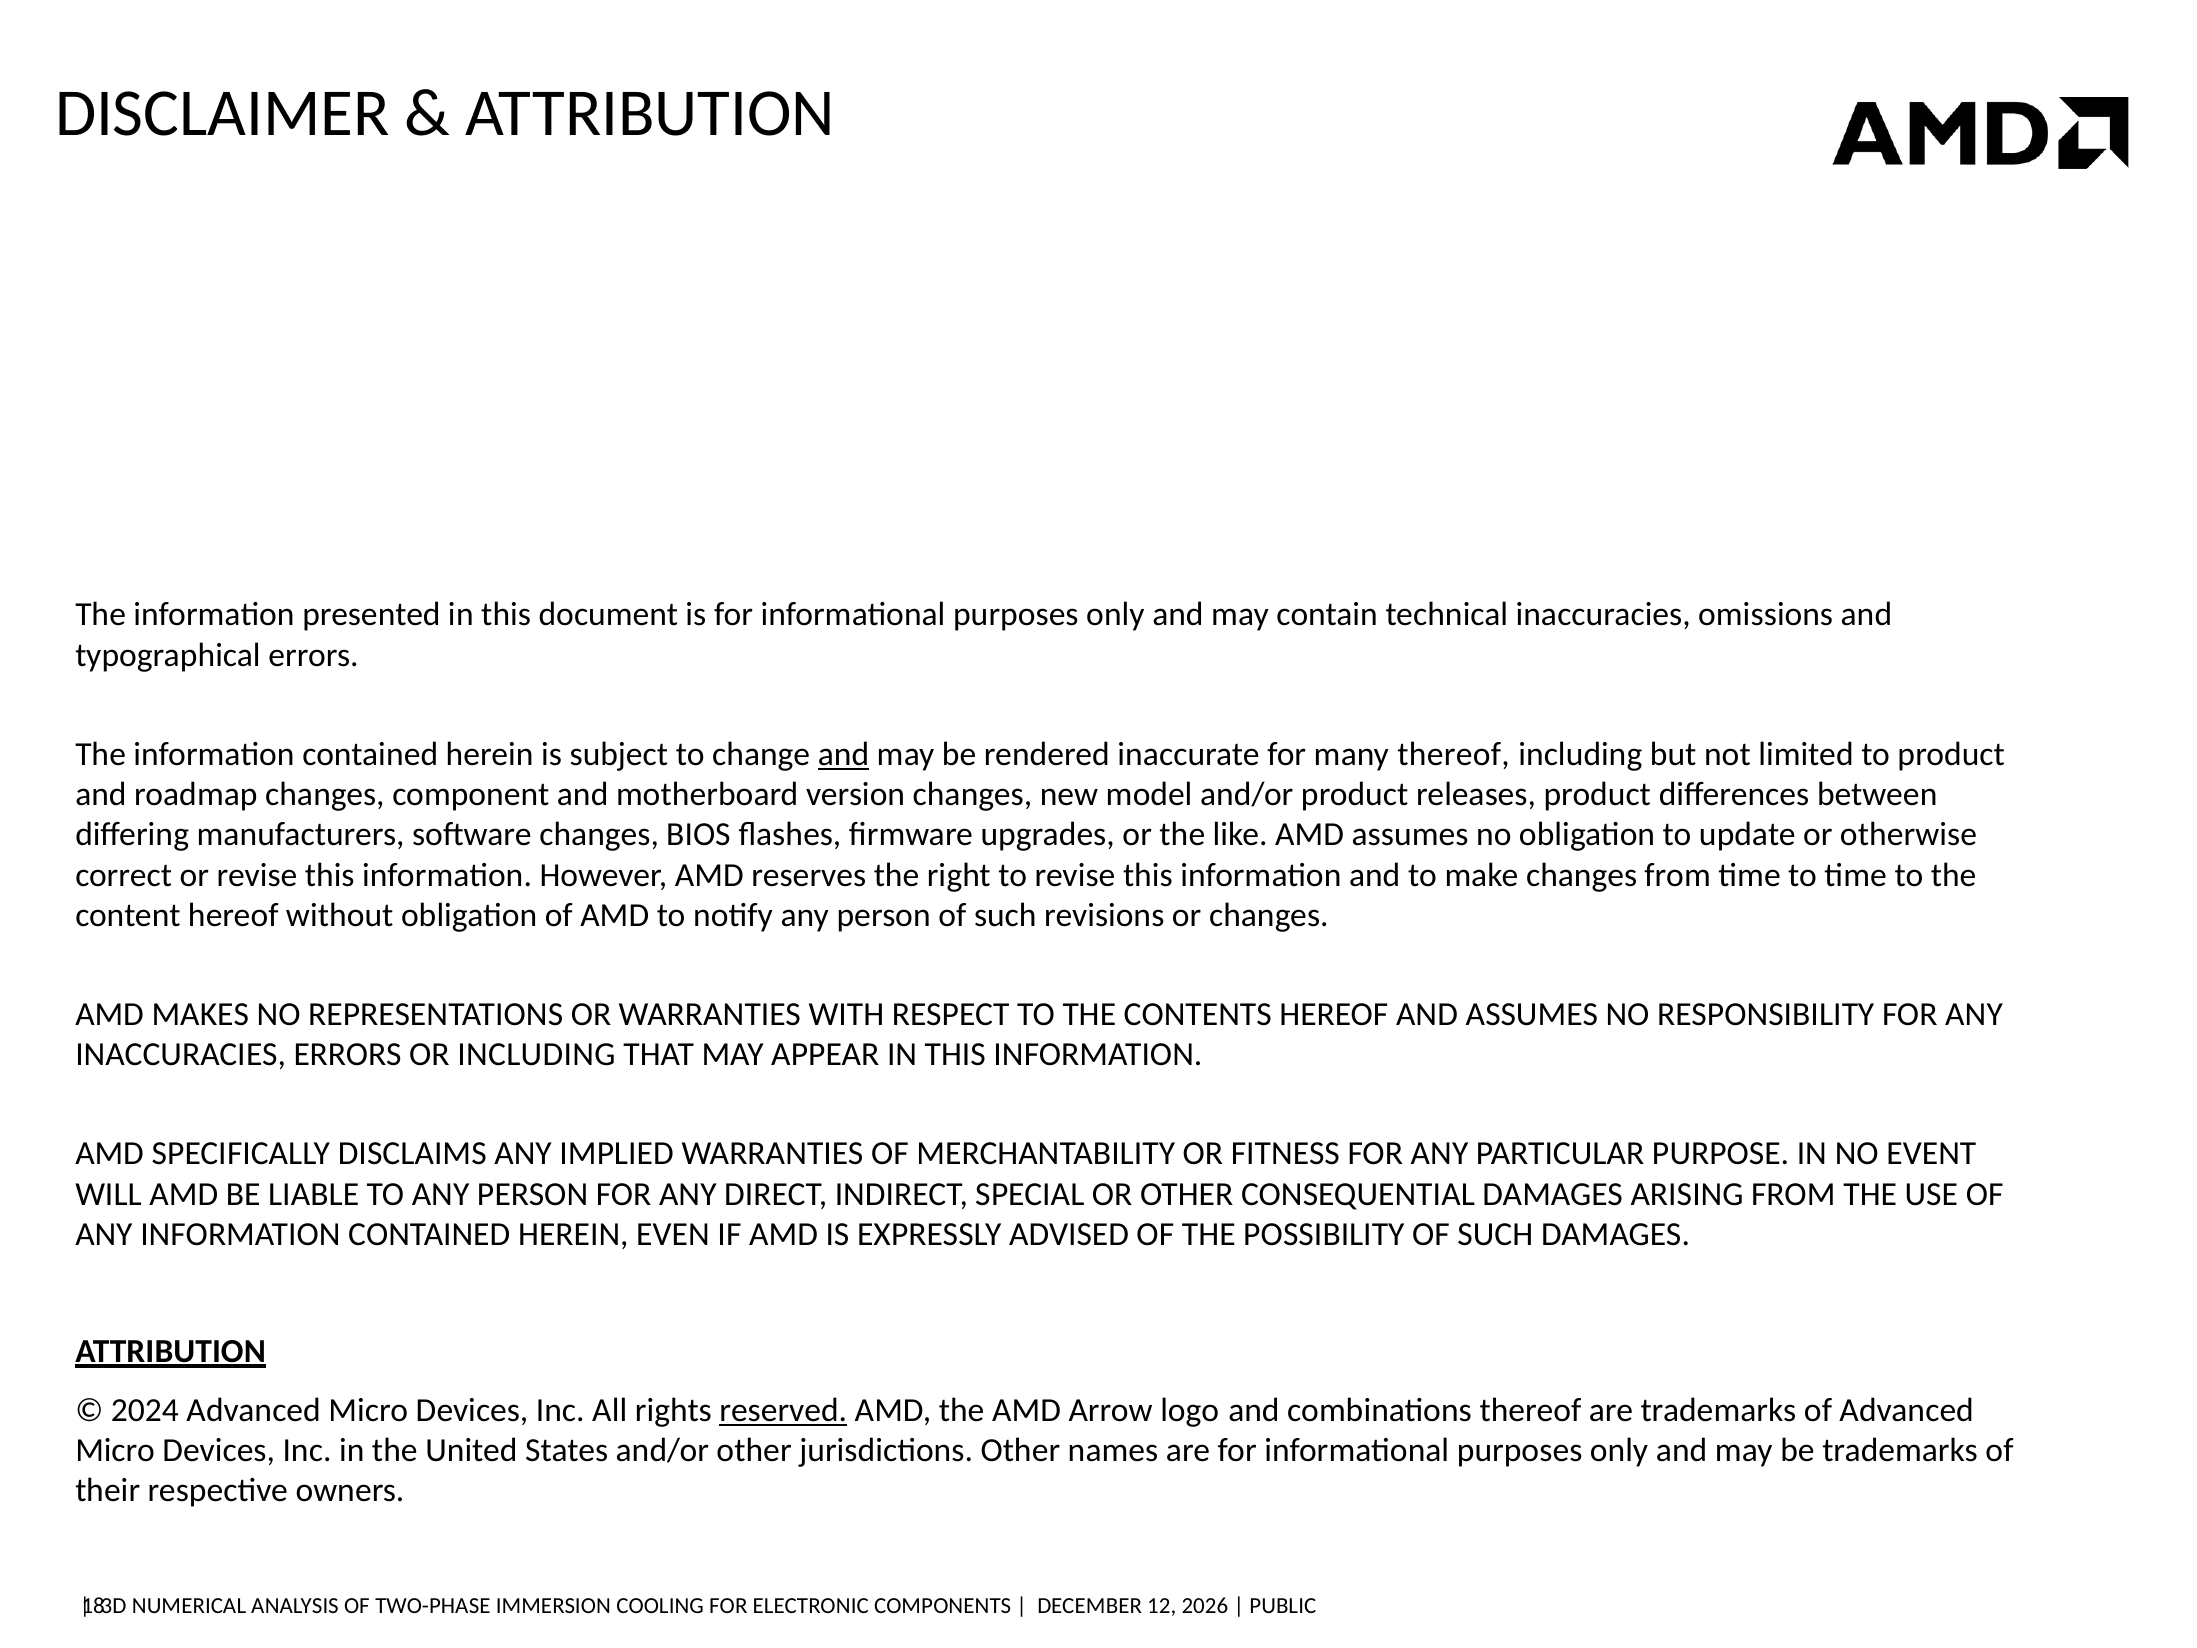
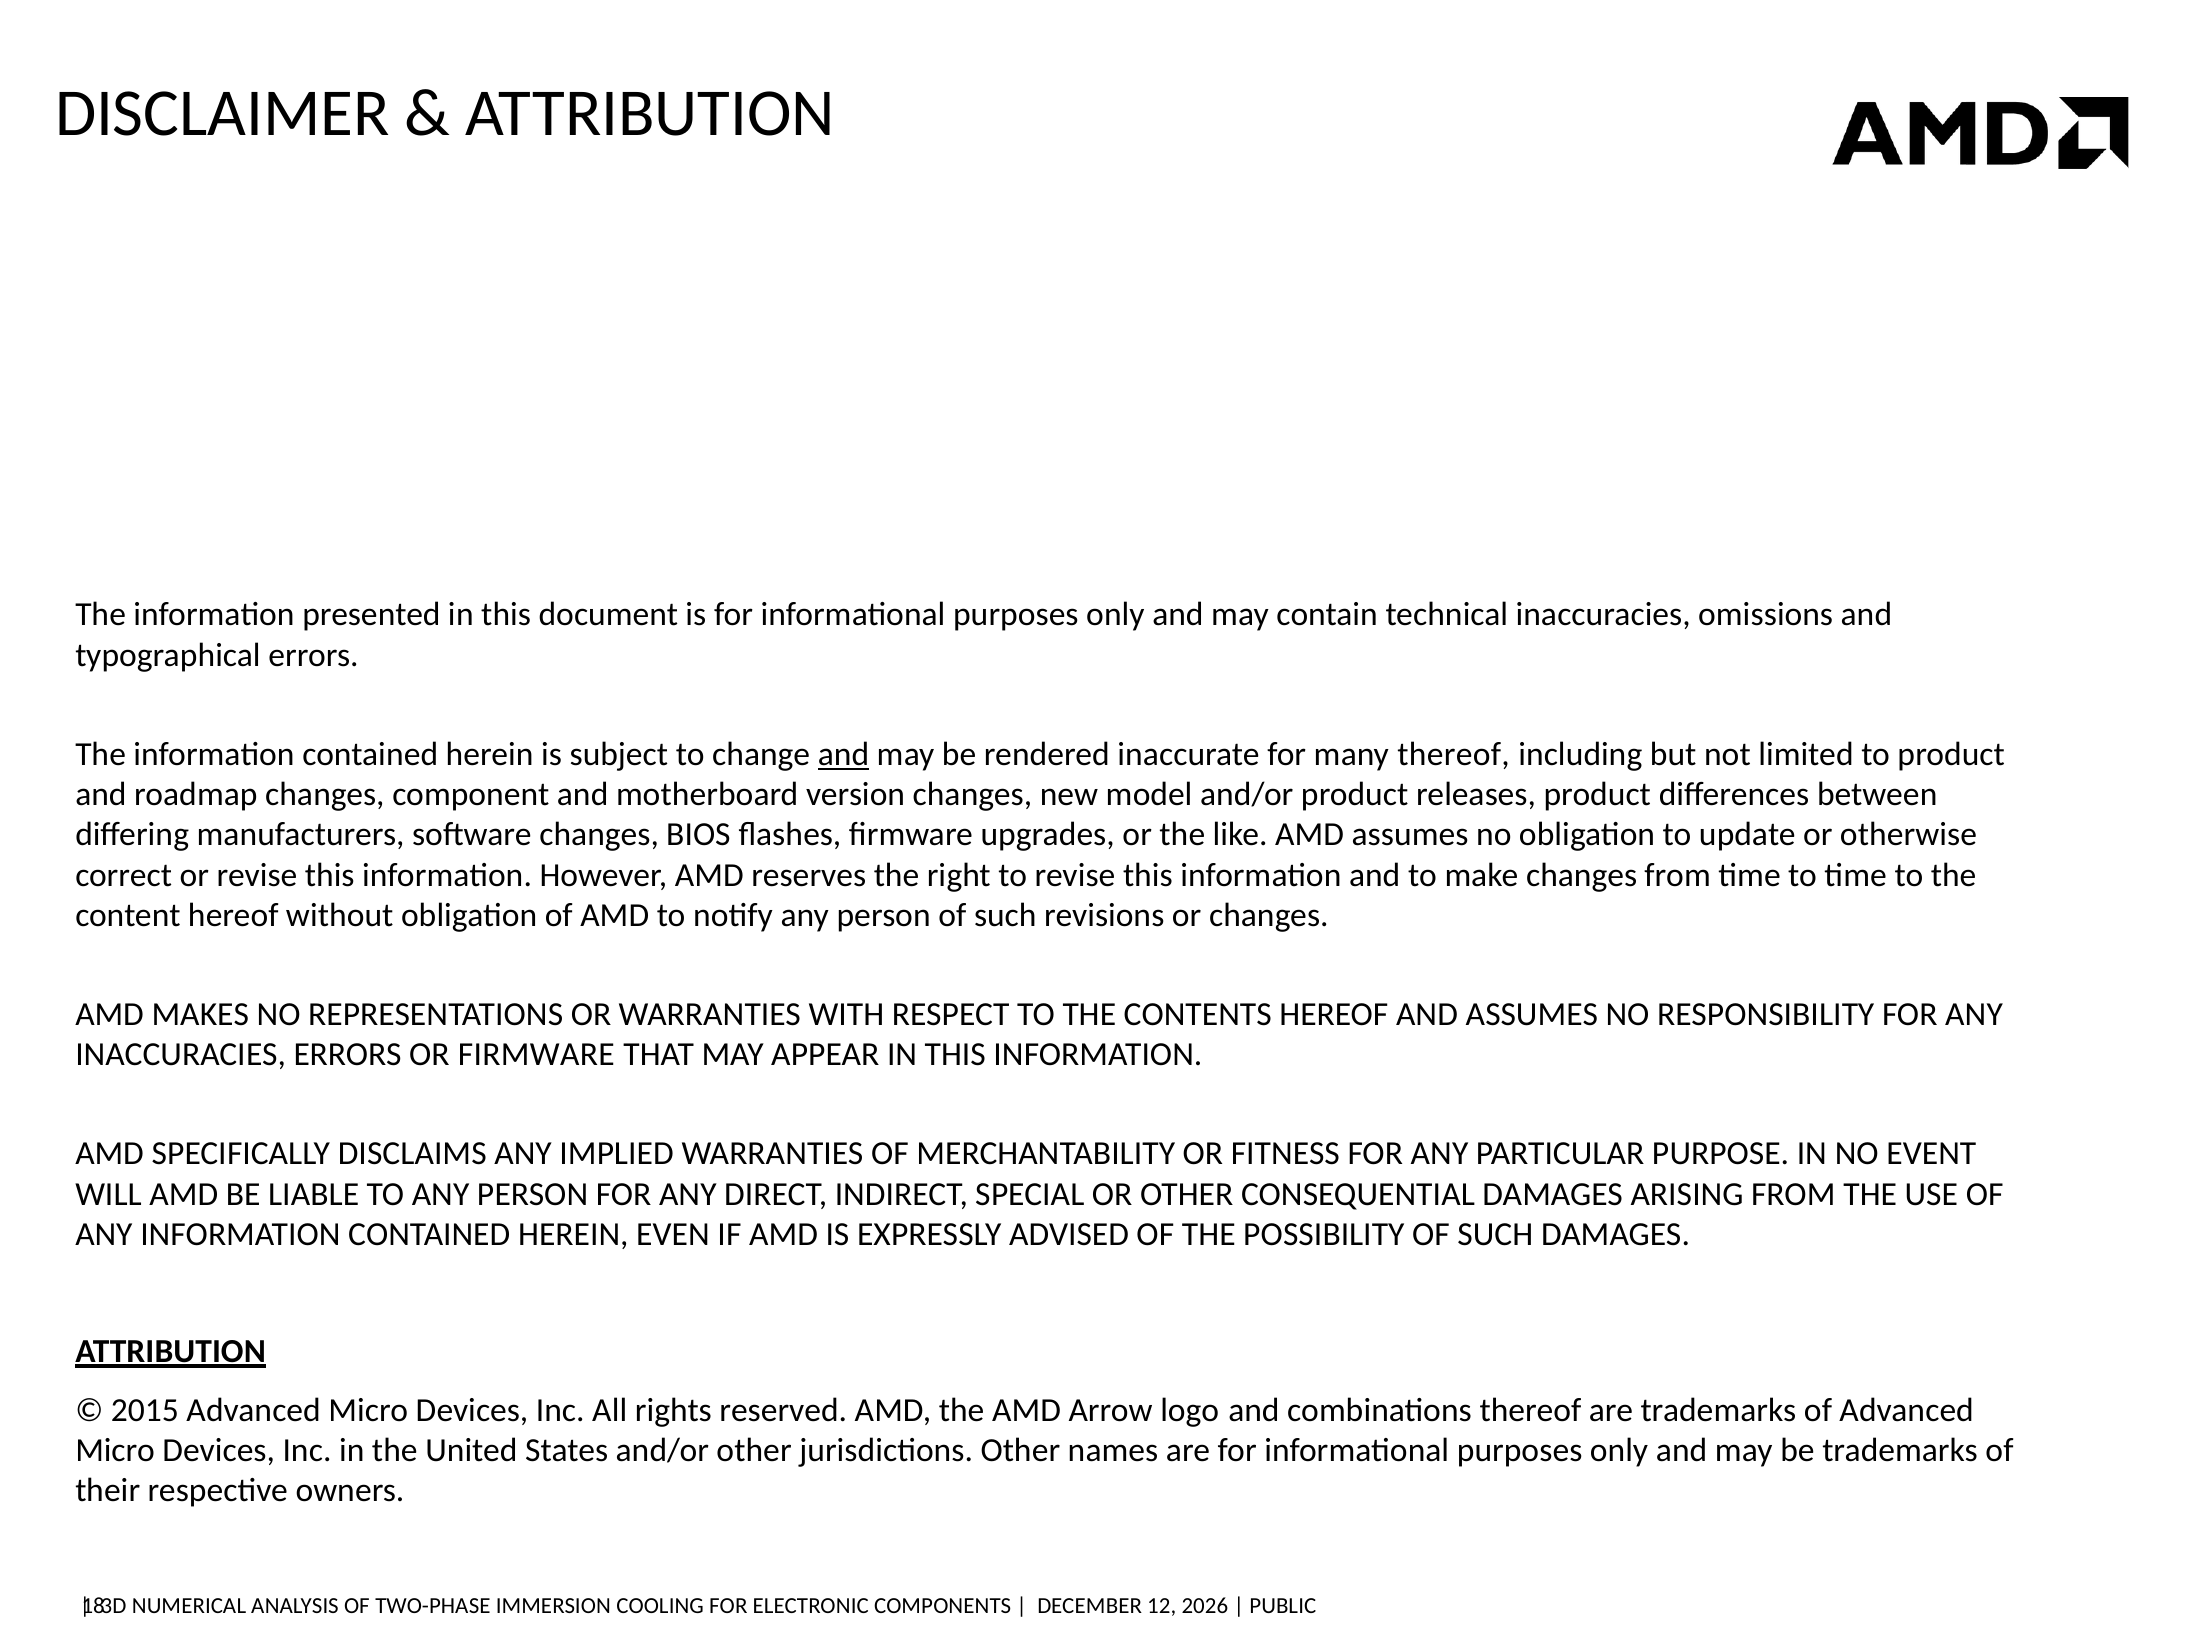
OR INCLUDING: INCLUDING -> FIRMWARE (536, 1055)
2024: 2024 -> 2015 (145, 1410)
reserved underline: present -> none (783, 1410)
